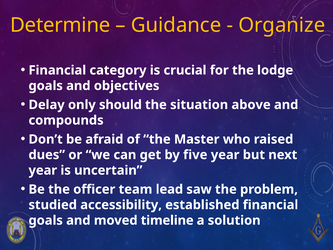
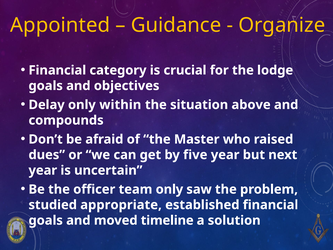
Determine: Determine -> Appointed (60, 25)
should: should -> within (120, 105)
team lead: lead -> only (169, 189)
accessibility: accessibility -> appropriate (121, 205)
